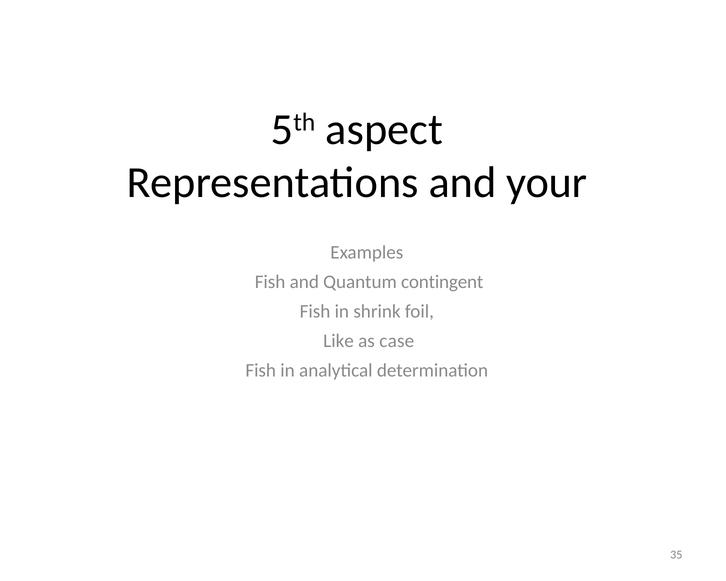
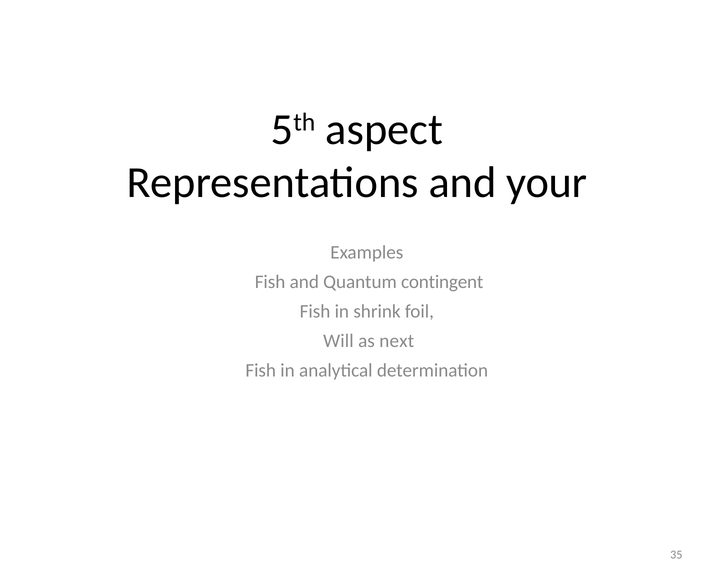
Like: Like -> Will (338, 341)
case: case -> next (397, 341)
